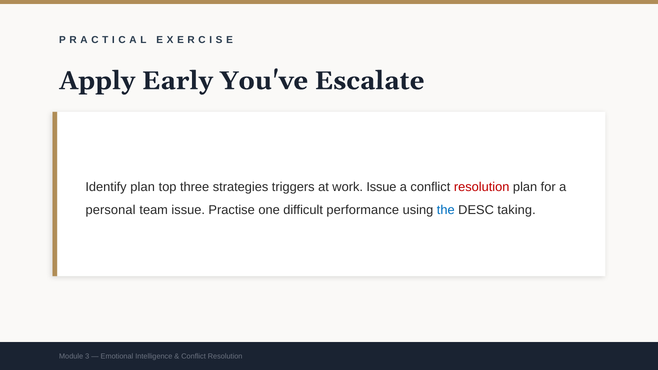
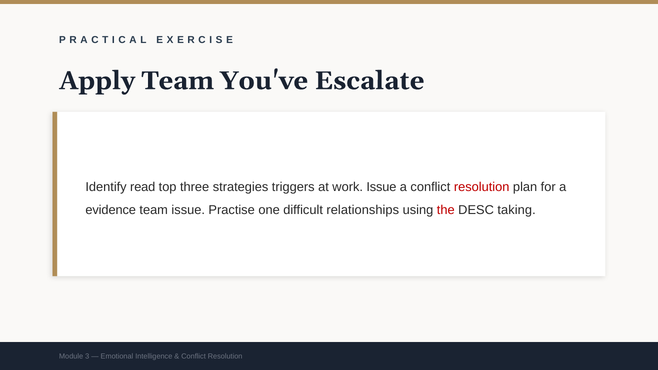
Apply Early: Early -> Team (178, 81)
Identify plan: plan -> read (143, 187)
personal: personal -> evidence (111, 210)
performance: performance -> relationships (363, 210)
the colour: blue -> red (446, 210)
